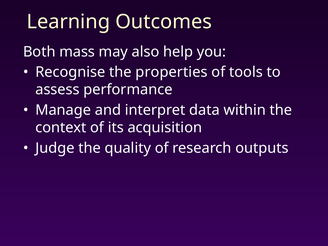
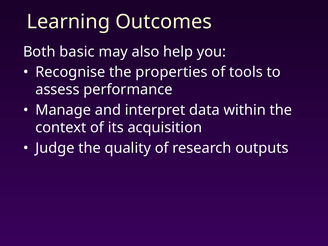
mass: mass -> basic (77, 52)
